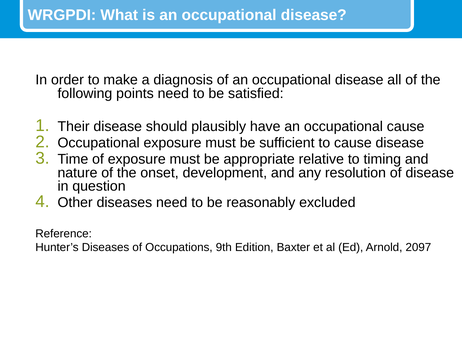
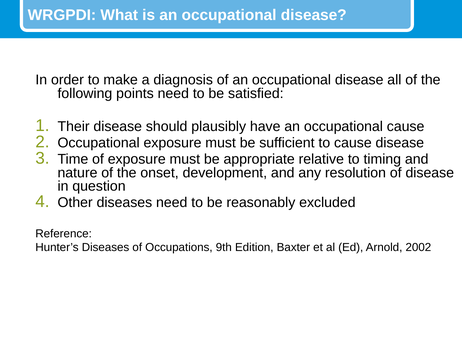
2097: 2097 -> 2002 (418, 247)
